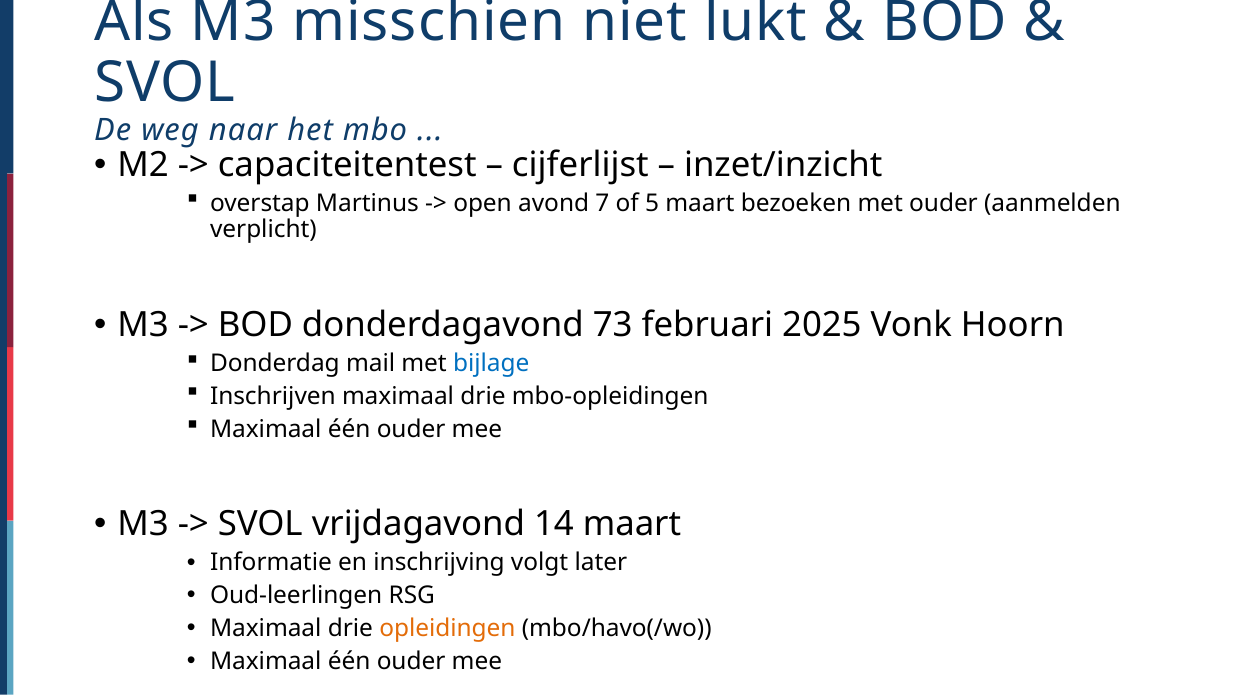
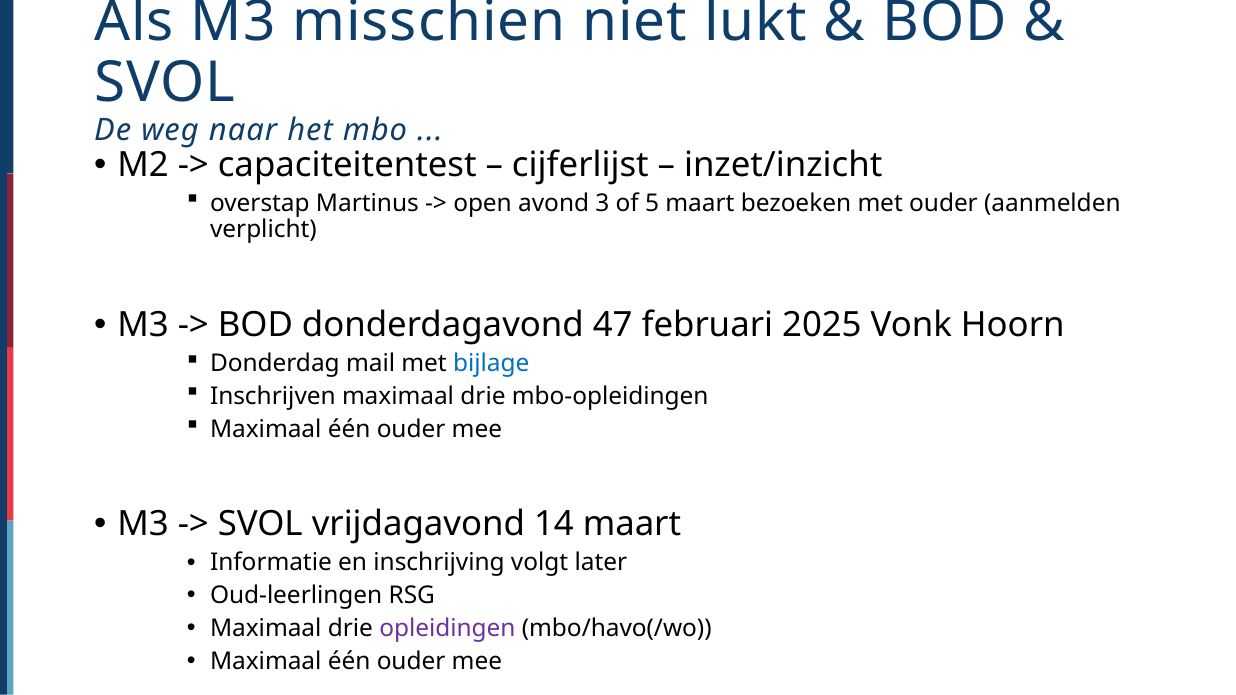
7: 7 -> 3 (602, 203)
73: 73 -> 47 (613, 325)
opleidingen colour: orange -> purple (447, 629)
